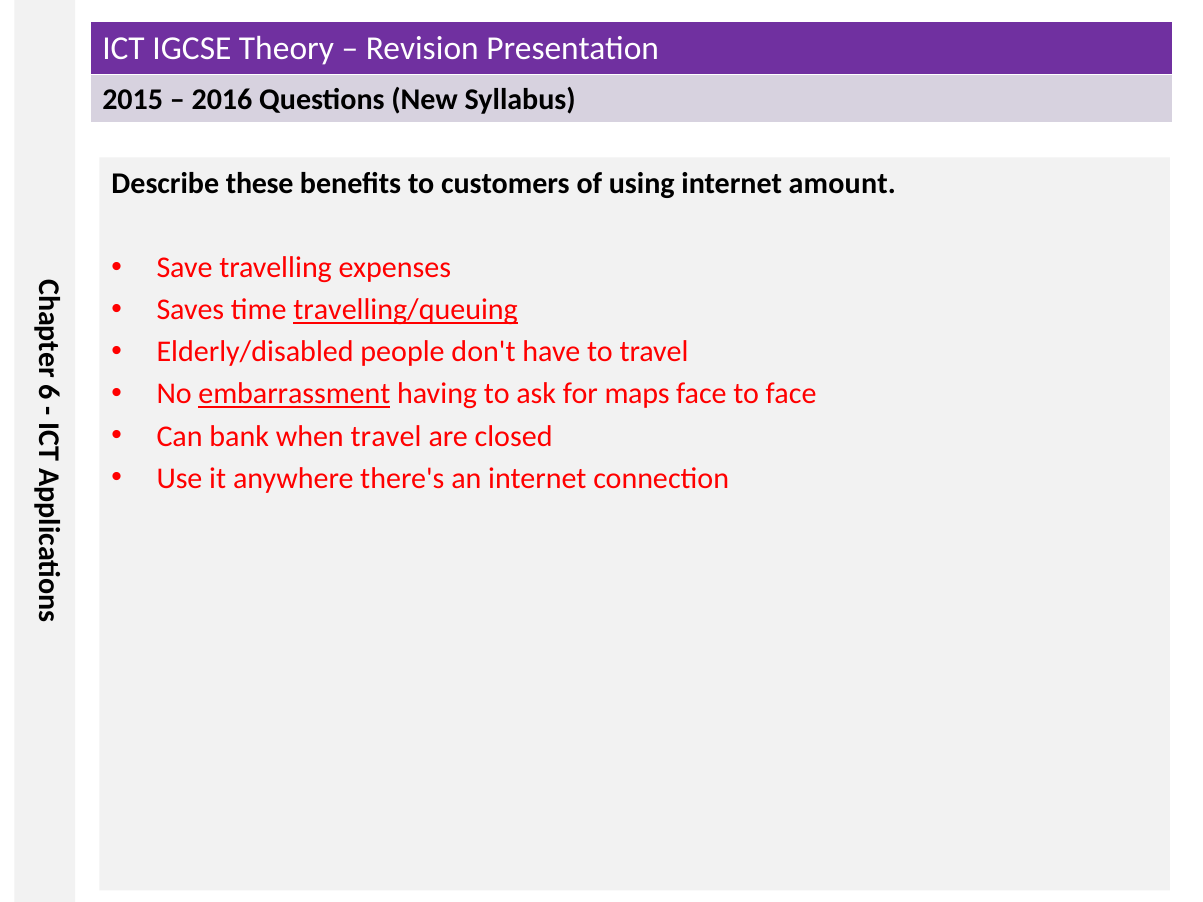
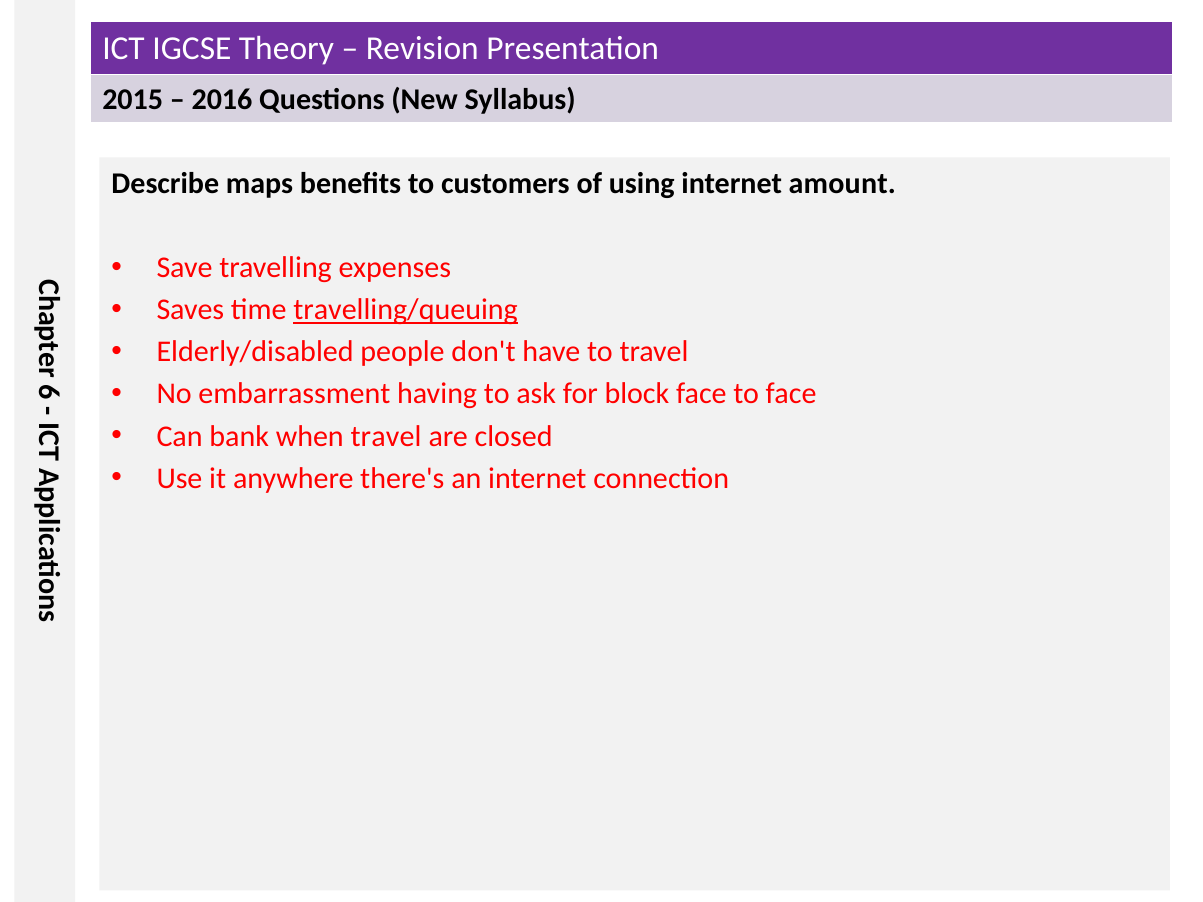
these: these -> maps (260, 184)
embarrassment underline: present -> none (294, 394)
maps: maps -> block (637, 394)
